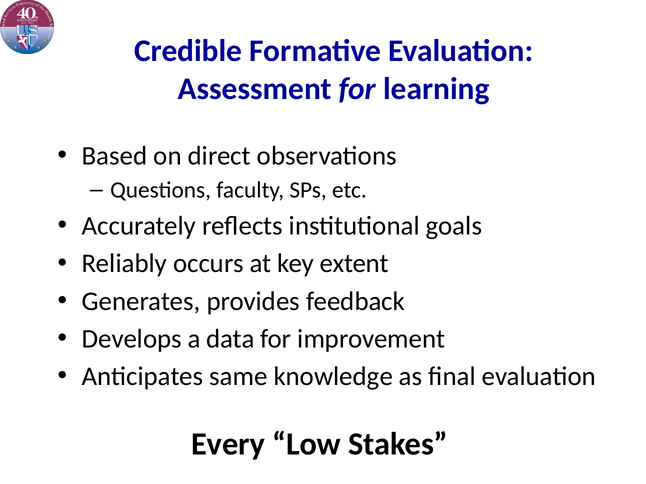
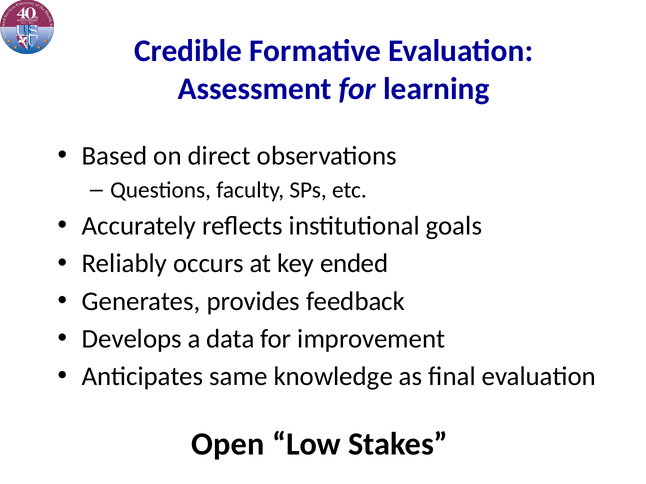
extent: extent -> ended (354, 264)
Every: Every -> Open (228, 445)
